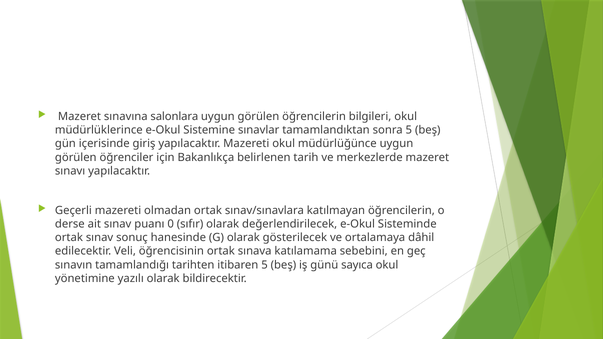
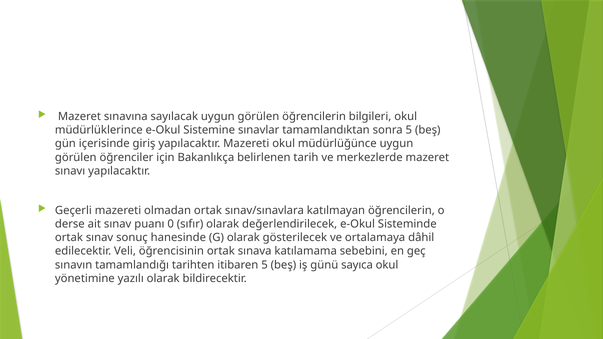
salonlara: salonlara -> sayılacak (174, 117)
